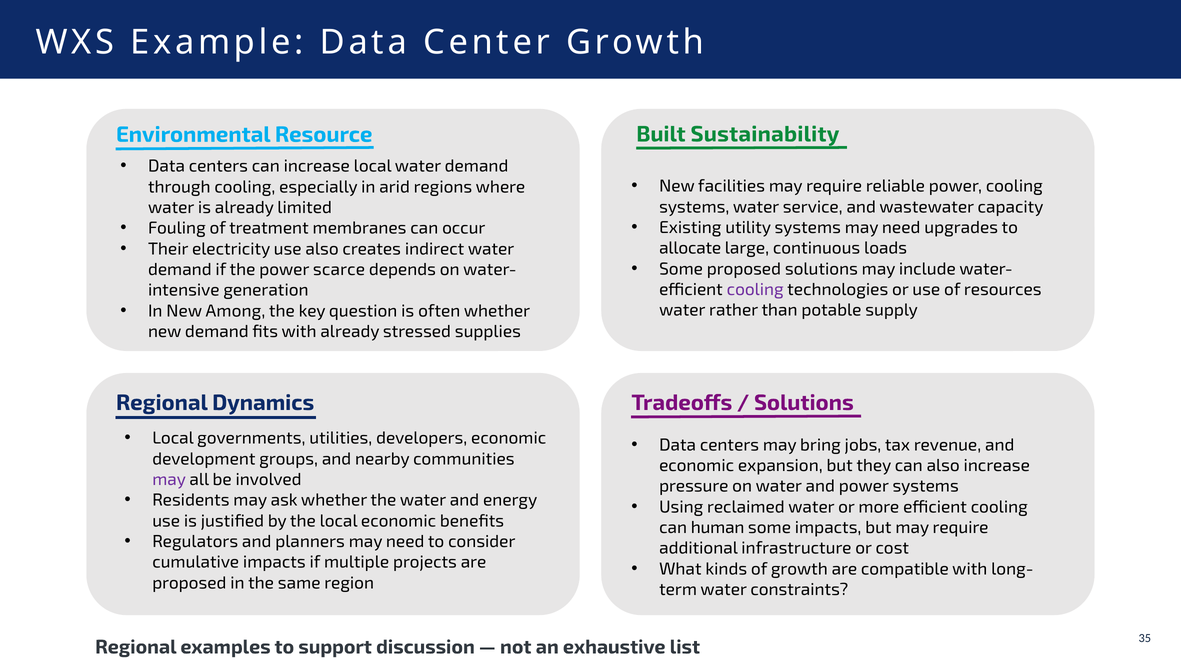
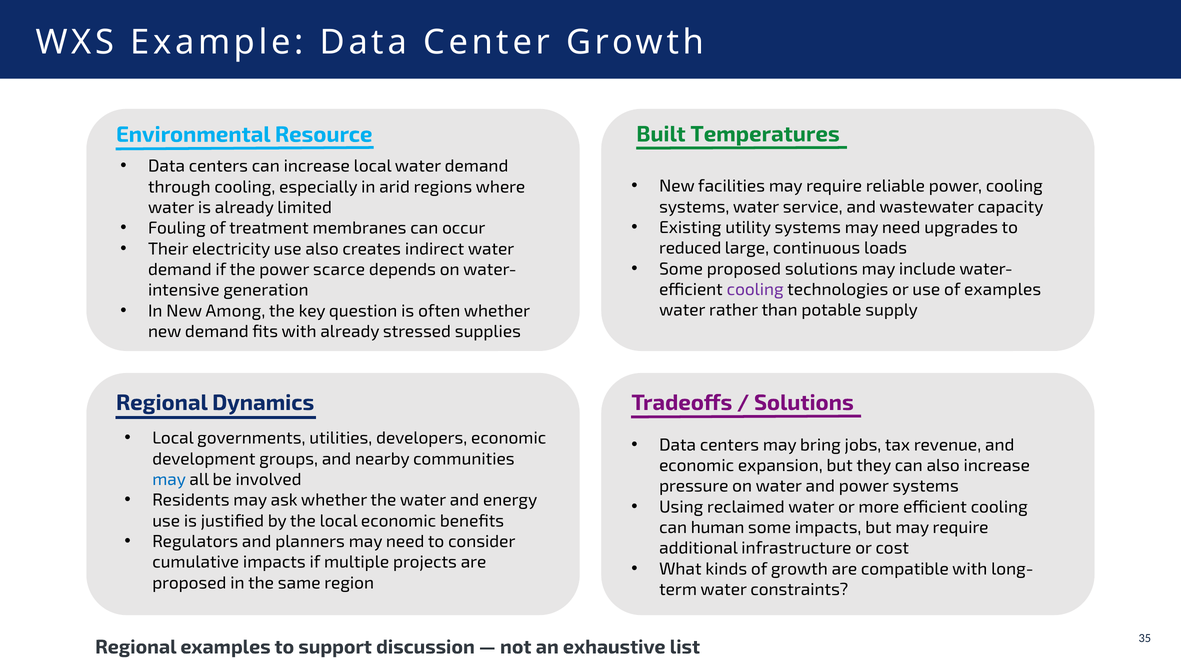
Sustainability: Sustainability -> Temperatures (765, 134)
allocate: allocate -> reduced (690, 248)
of resources: resources -> examples (1003, 290)
may colour: purple -> blue (169, 480)
